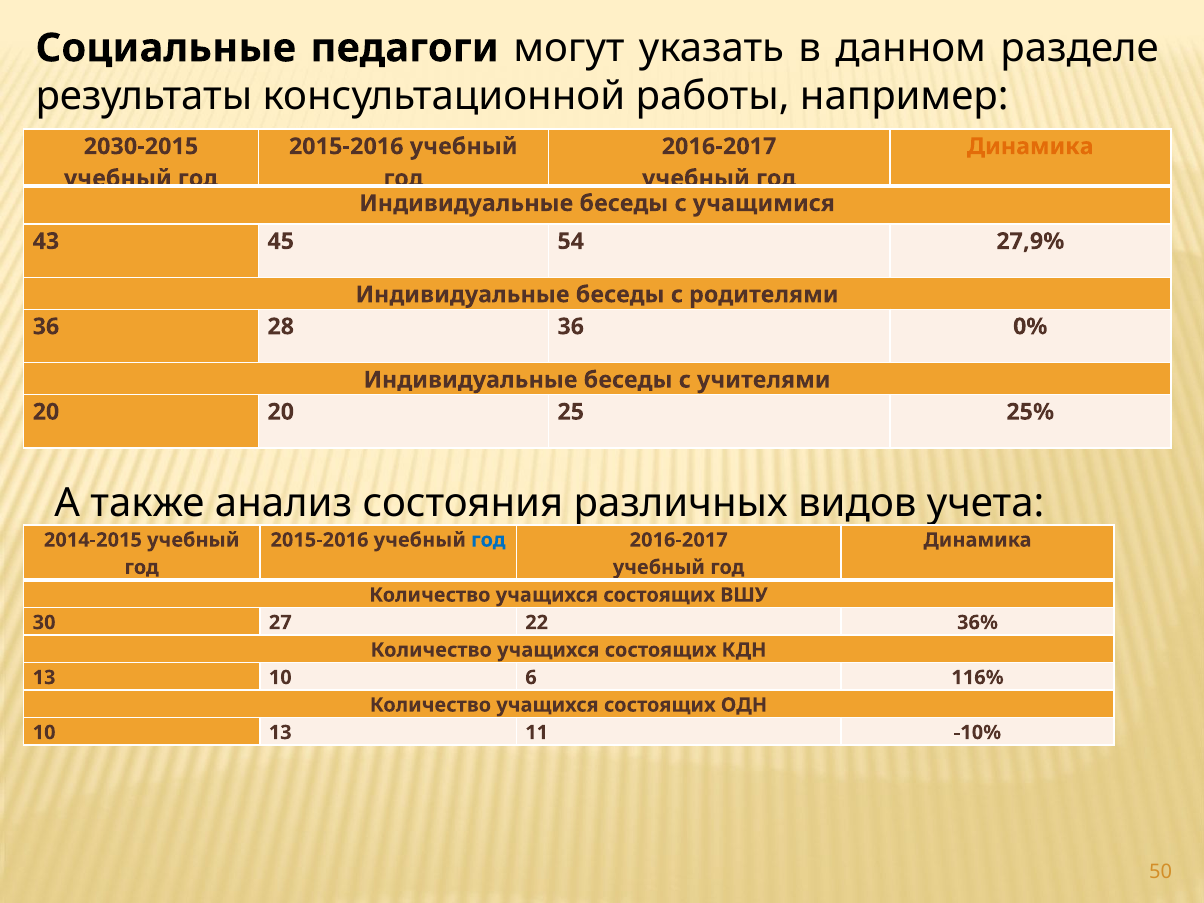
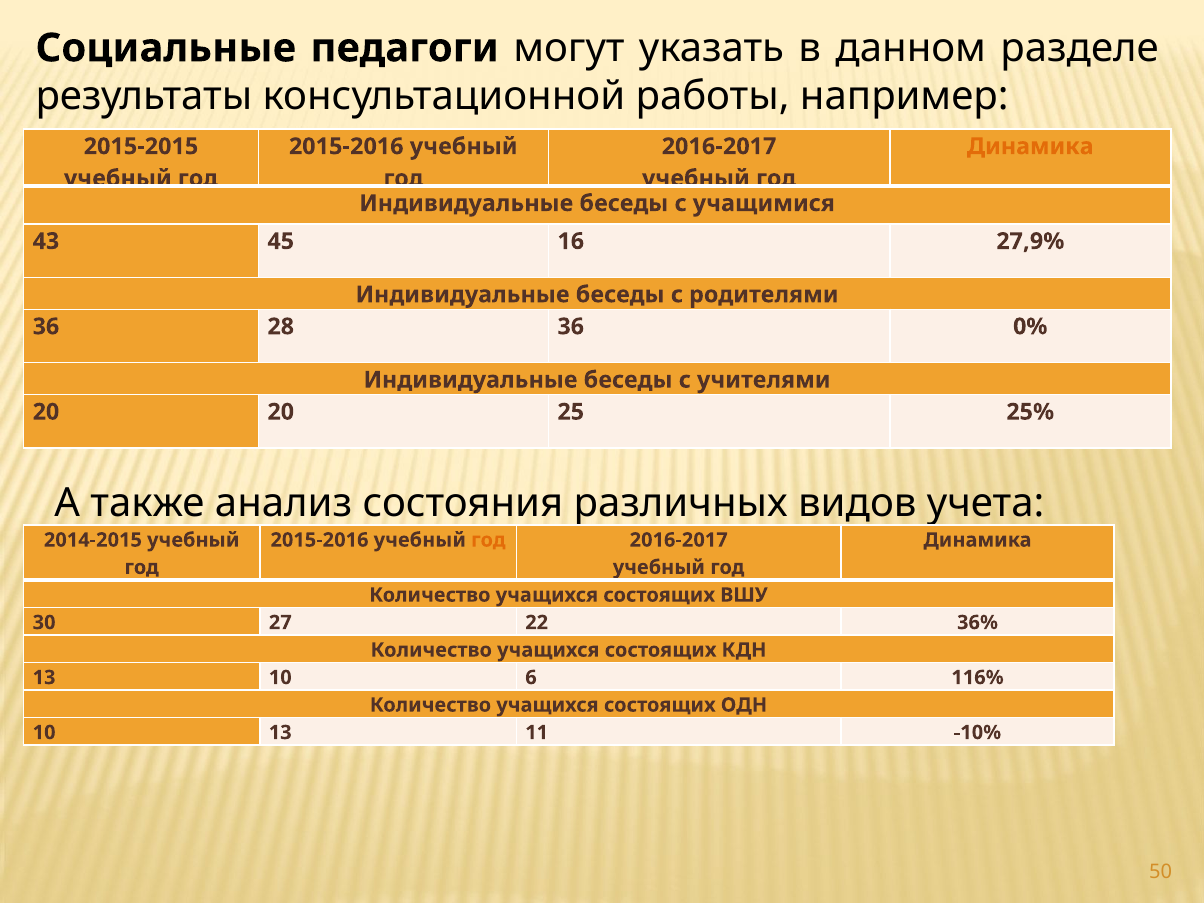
2030-2015: 2030-2015 -> 2015-2015 (141, 146)
54: 54 -> 16 (571, 241)
год colour: blue -> orange (488, 540)
